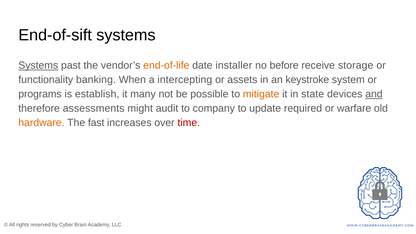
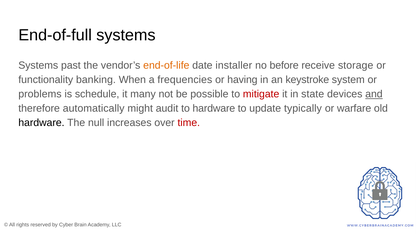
End-of-sift: End-of-sift -> End-of-full (55, 35)
Systems underline: present -> none (38, 65)
intercepting: intercepting -> frequencies (185, 80)
assets: assets -> having (242, 80)
programs: programs -> problems (40, 94)
establish: establish -> schedule (97, 94)
mitigate colour: orange -> red (261, 94)
assessments: assessments -> automatically (94, 108)
to company: company -> hardware (214, 108)
required: required -> typically (303, 108)
hardware colour: orange -> black (41, 123)
fast: fast -> null (96, 123)
